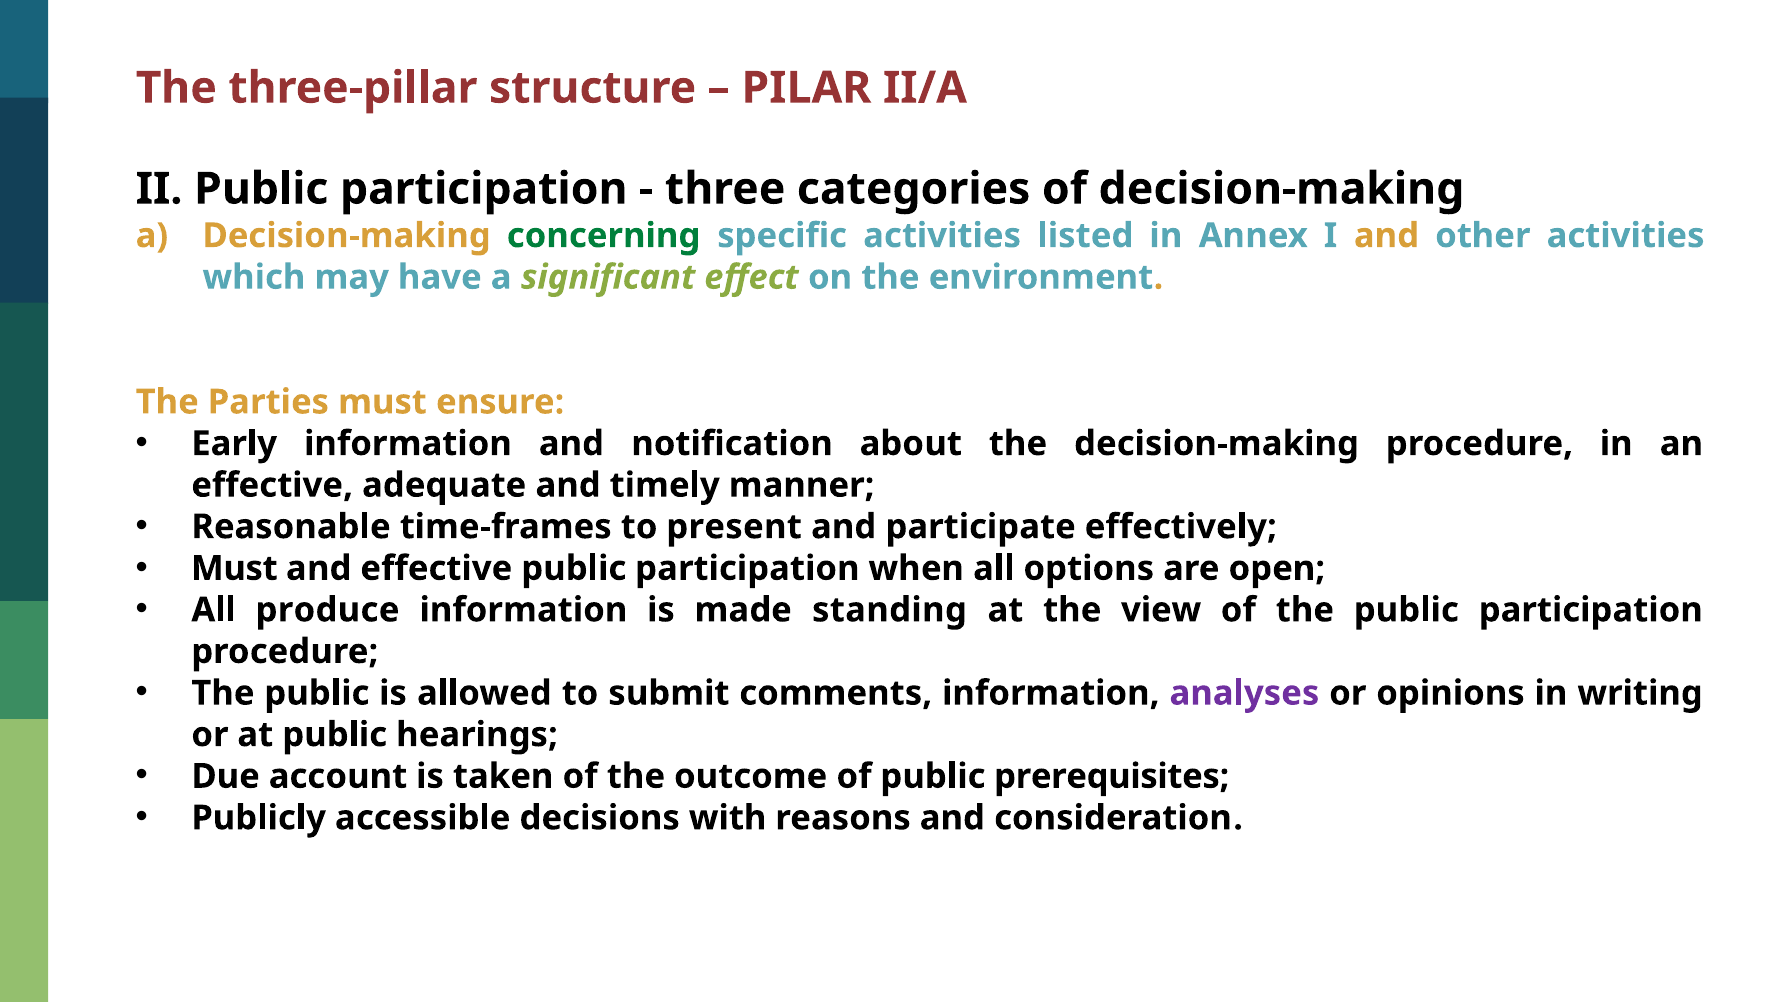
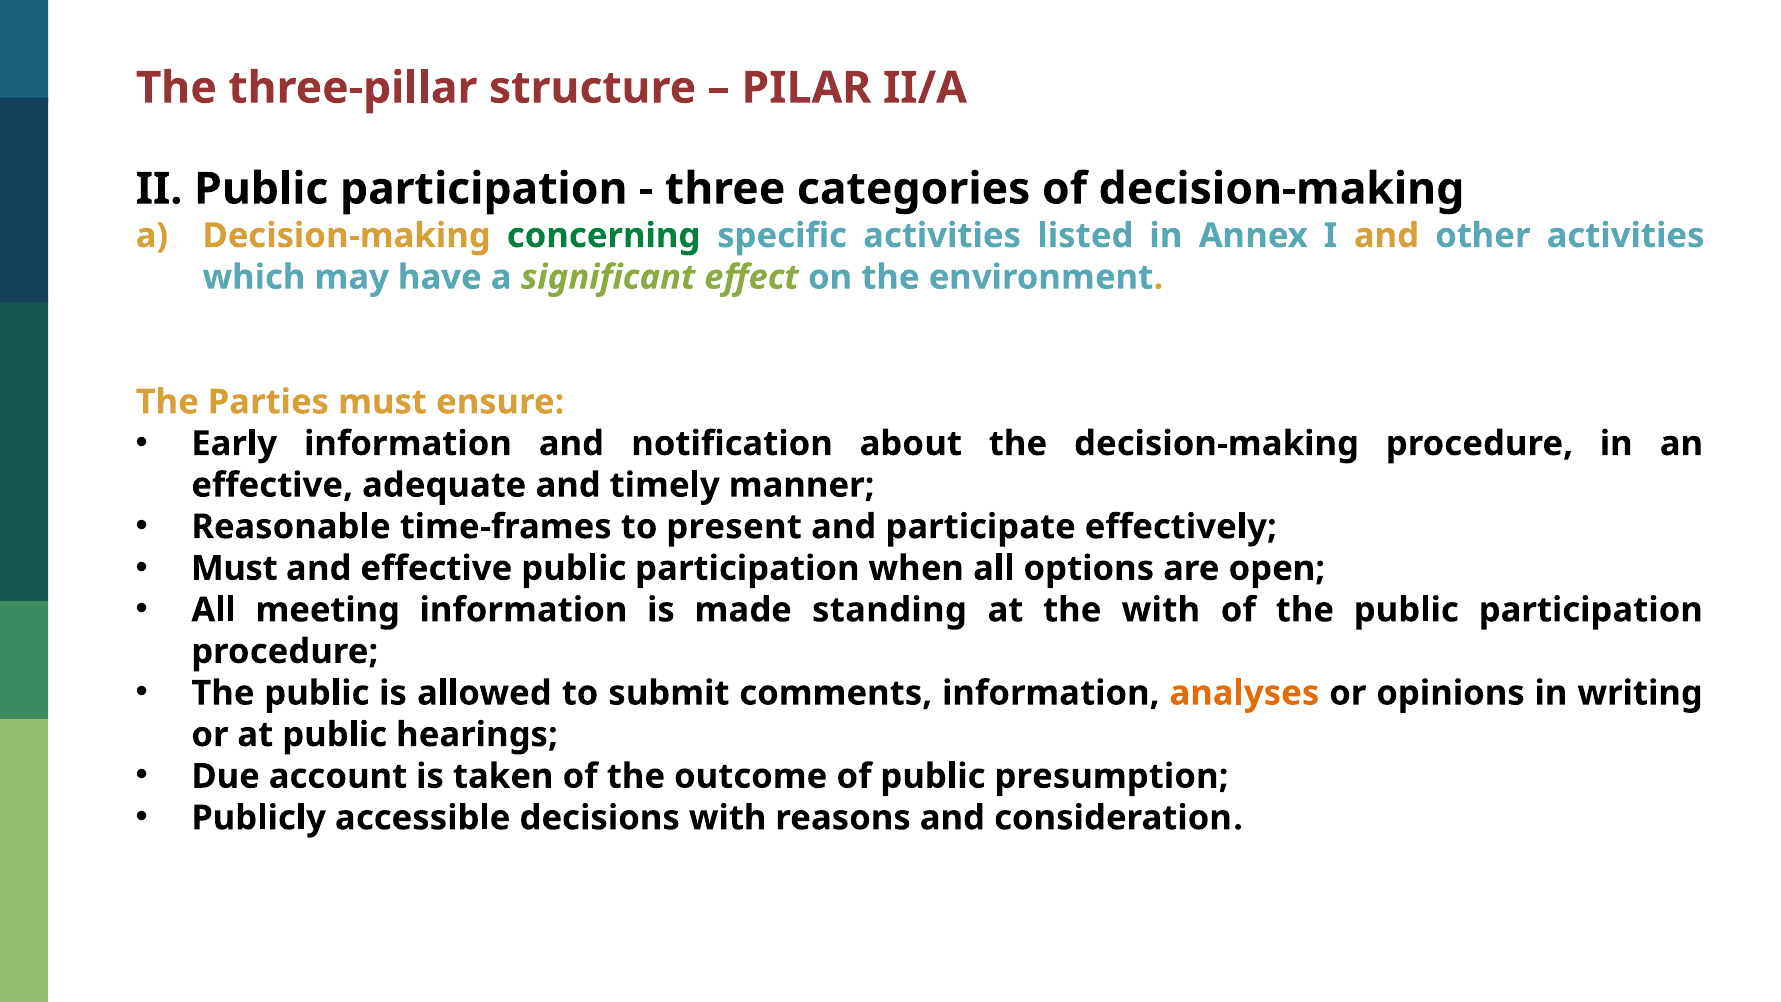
produce: produce -> meeting (328, 610)
the view: view -> with (1161, 610)
analyses colour: purple -> orange (1244, 693)
prerequisites: prerequisites -> presumption (1112, 776)
